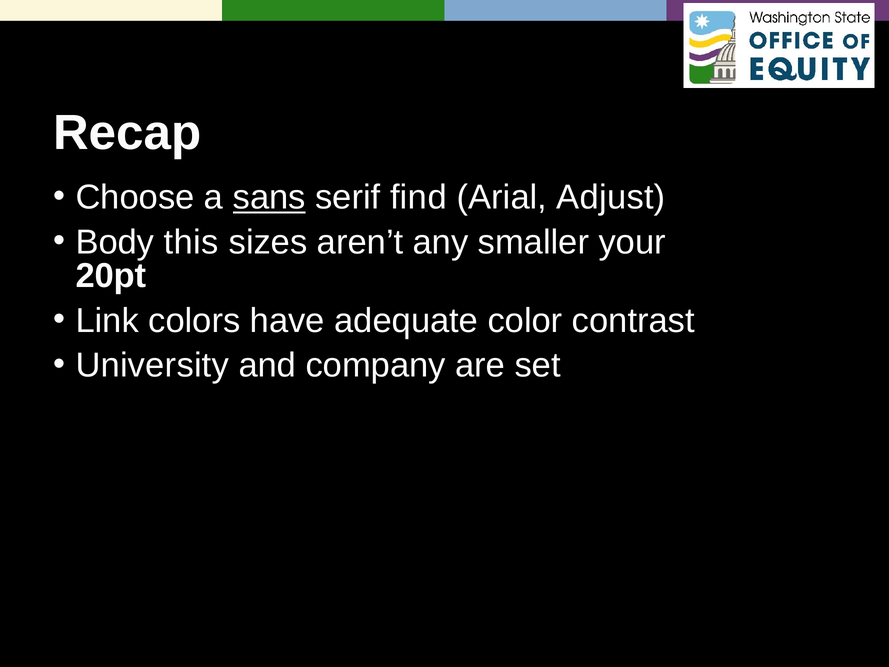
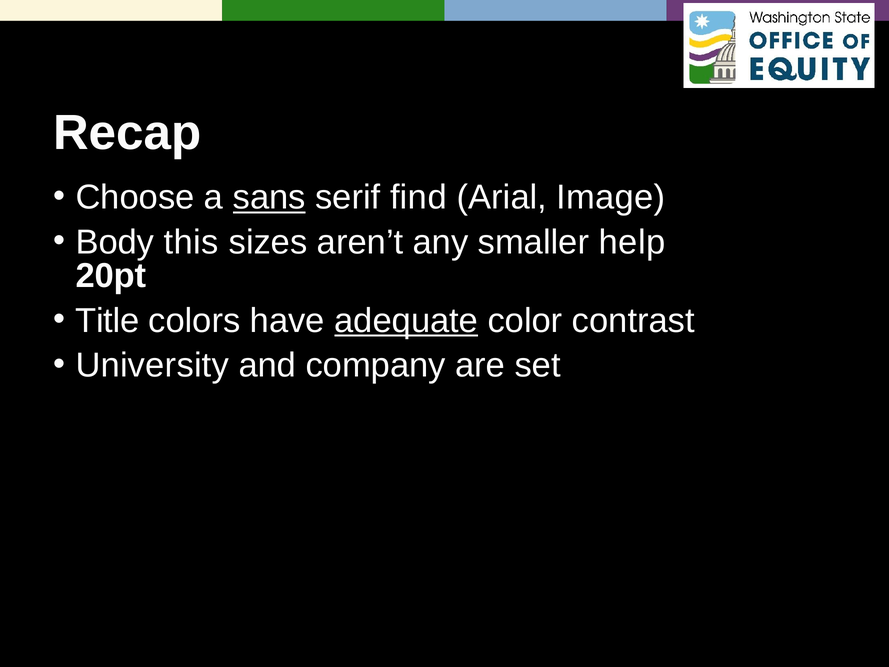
Adjust: Adjust -> Image (611, 197)
your: your -> help (632, 242)
Link: Link -> Title (107, 321)
adequate underline: none -> present (406, 321)
